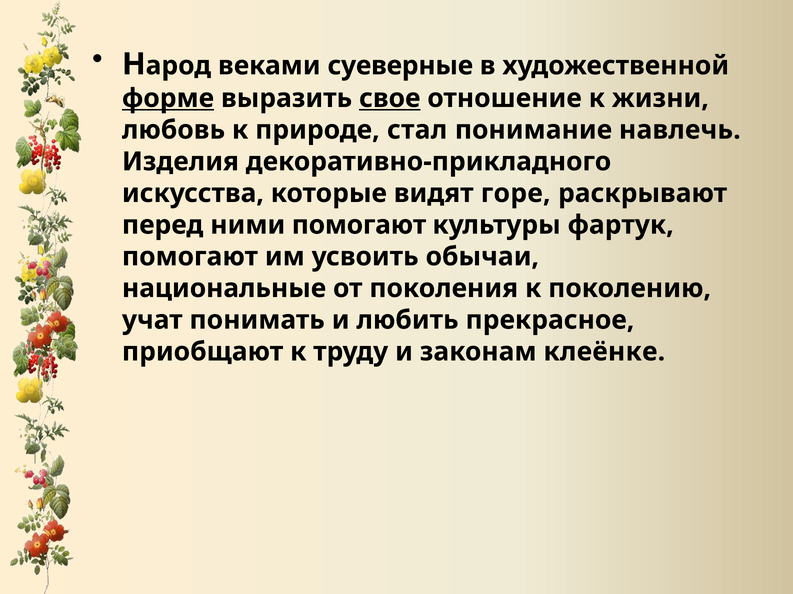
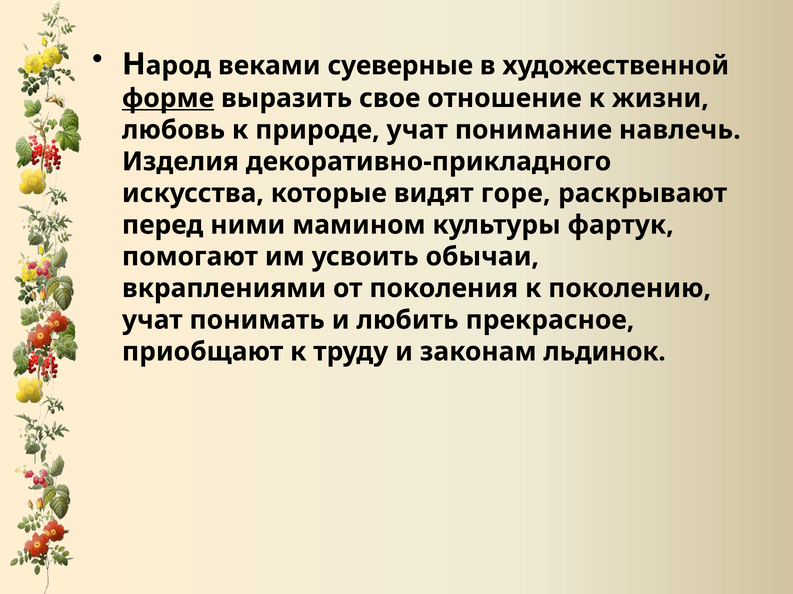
свое underline: present -> none (390, 98)
природе стал: стал -> учат (417, 130)
ними помогают: помогают -> мамином (359, 225)
национальные: национальные -> вкраплениями (224, 289)
клеёнке: клеёнке -> льдинок (605, 352)
